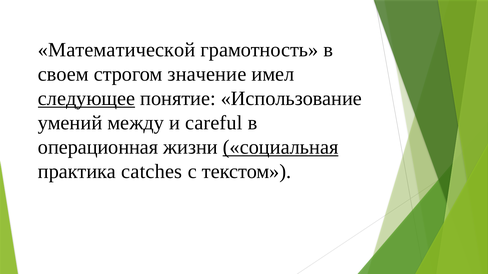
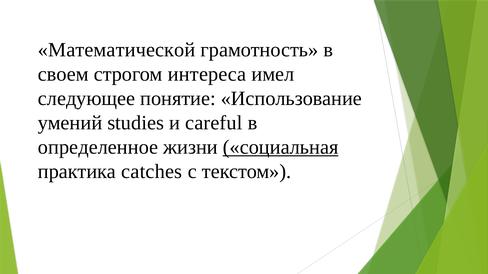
значение: значение -> интереса (207, 74)
следующее underline: present -> none (87, 99)
между: между -> studies (136, 123)
операционная: операционная -> определенное (98, 147)
